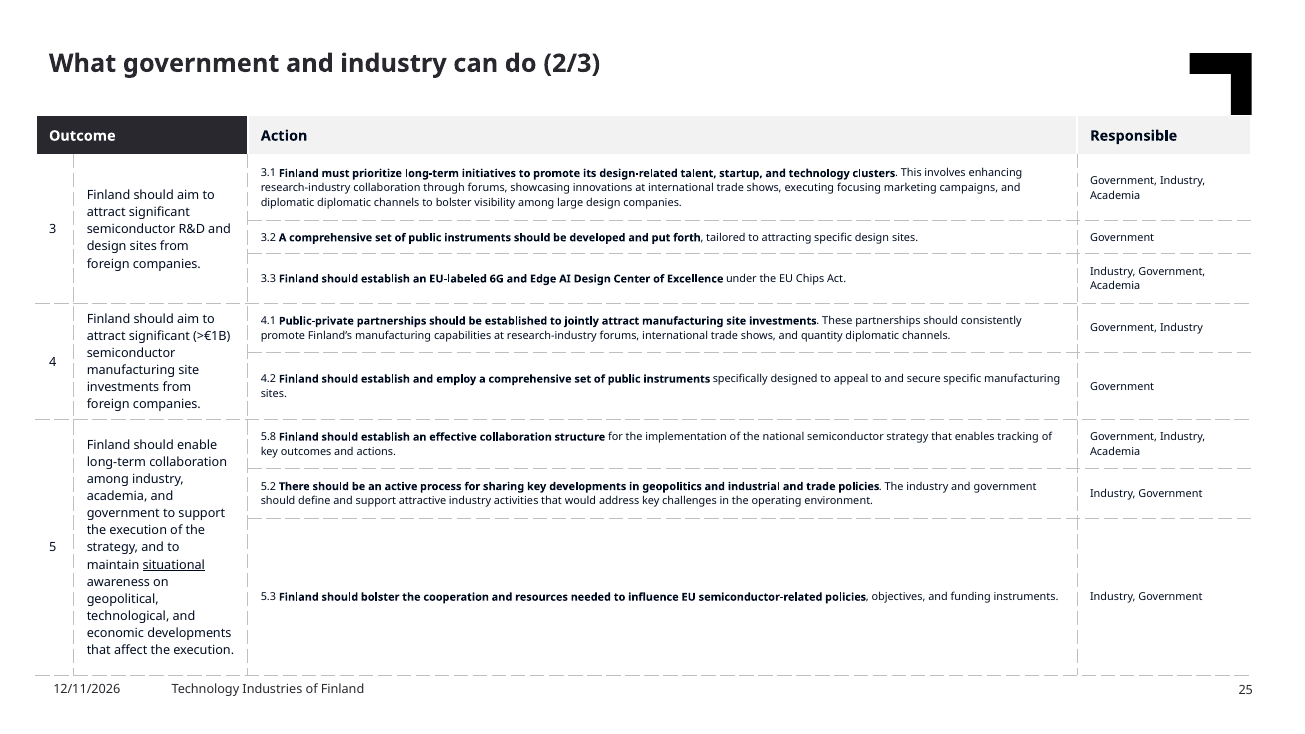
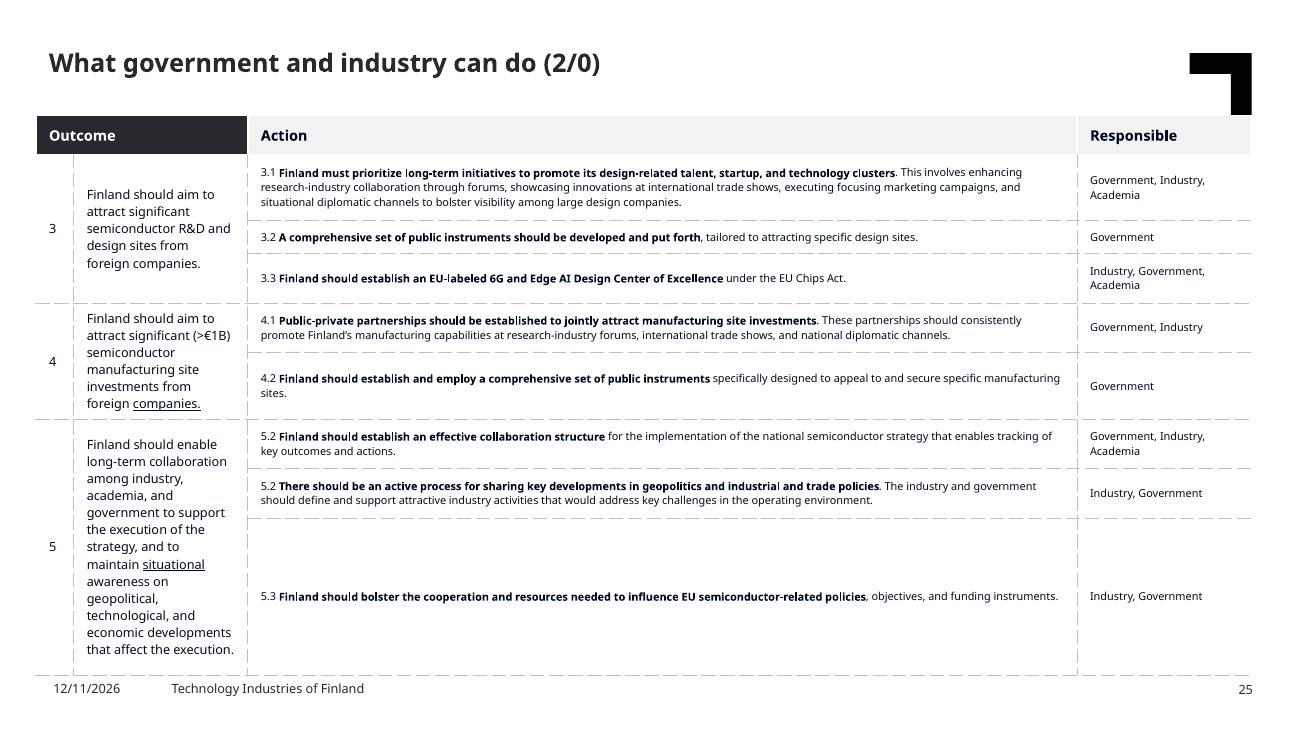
2/3: 2/3 -> 2/0 (572, 63)
diplomatic: diplomatic -> situational (288, 203)
and quantity: quantity -> national (822, 336)
companies underline: none -> present (167, 405)
5.8: 5.8 -> 5.2 (268, 437)
